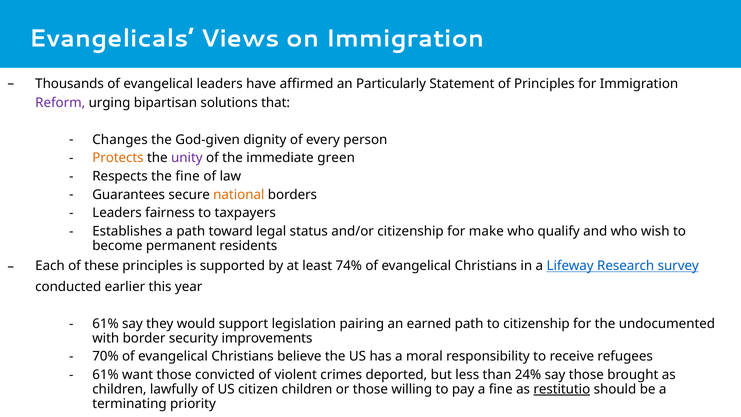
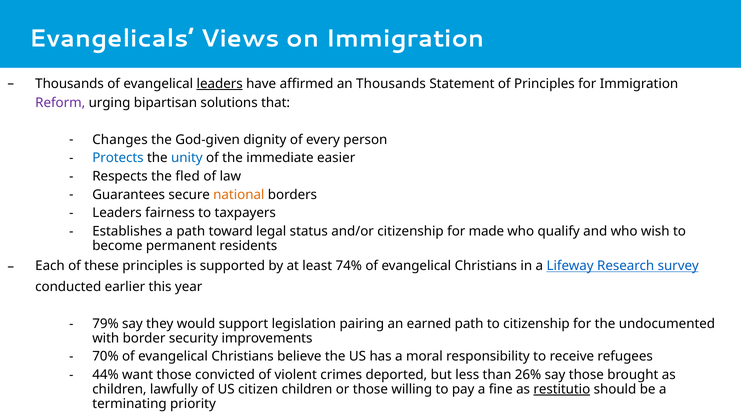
leaders underline: none -> present (220, 84)
an Particularly: Particularly -> Thousands (391, 84)
Protects colour: orange -> blue (118, 158)
unity colour: purple -> blue (187, 158)
green: green -> easier (336, 158)
the fine: fine -> fled (188, 176)
make: make -> made (486, 231)
61%: 61% -> 79% (105, 324)
61%: 61% -> 44% (105, 375)
24%: 24% -> 26% (528, 375)
